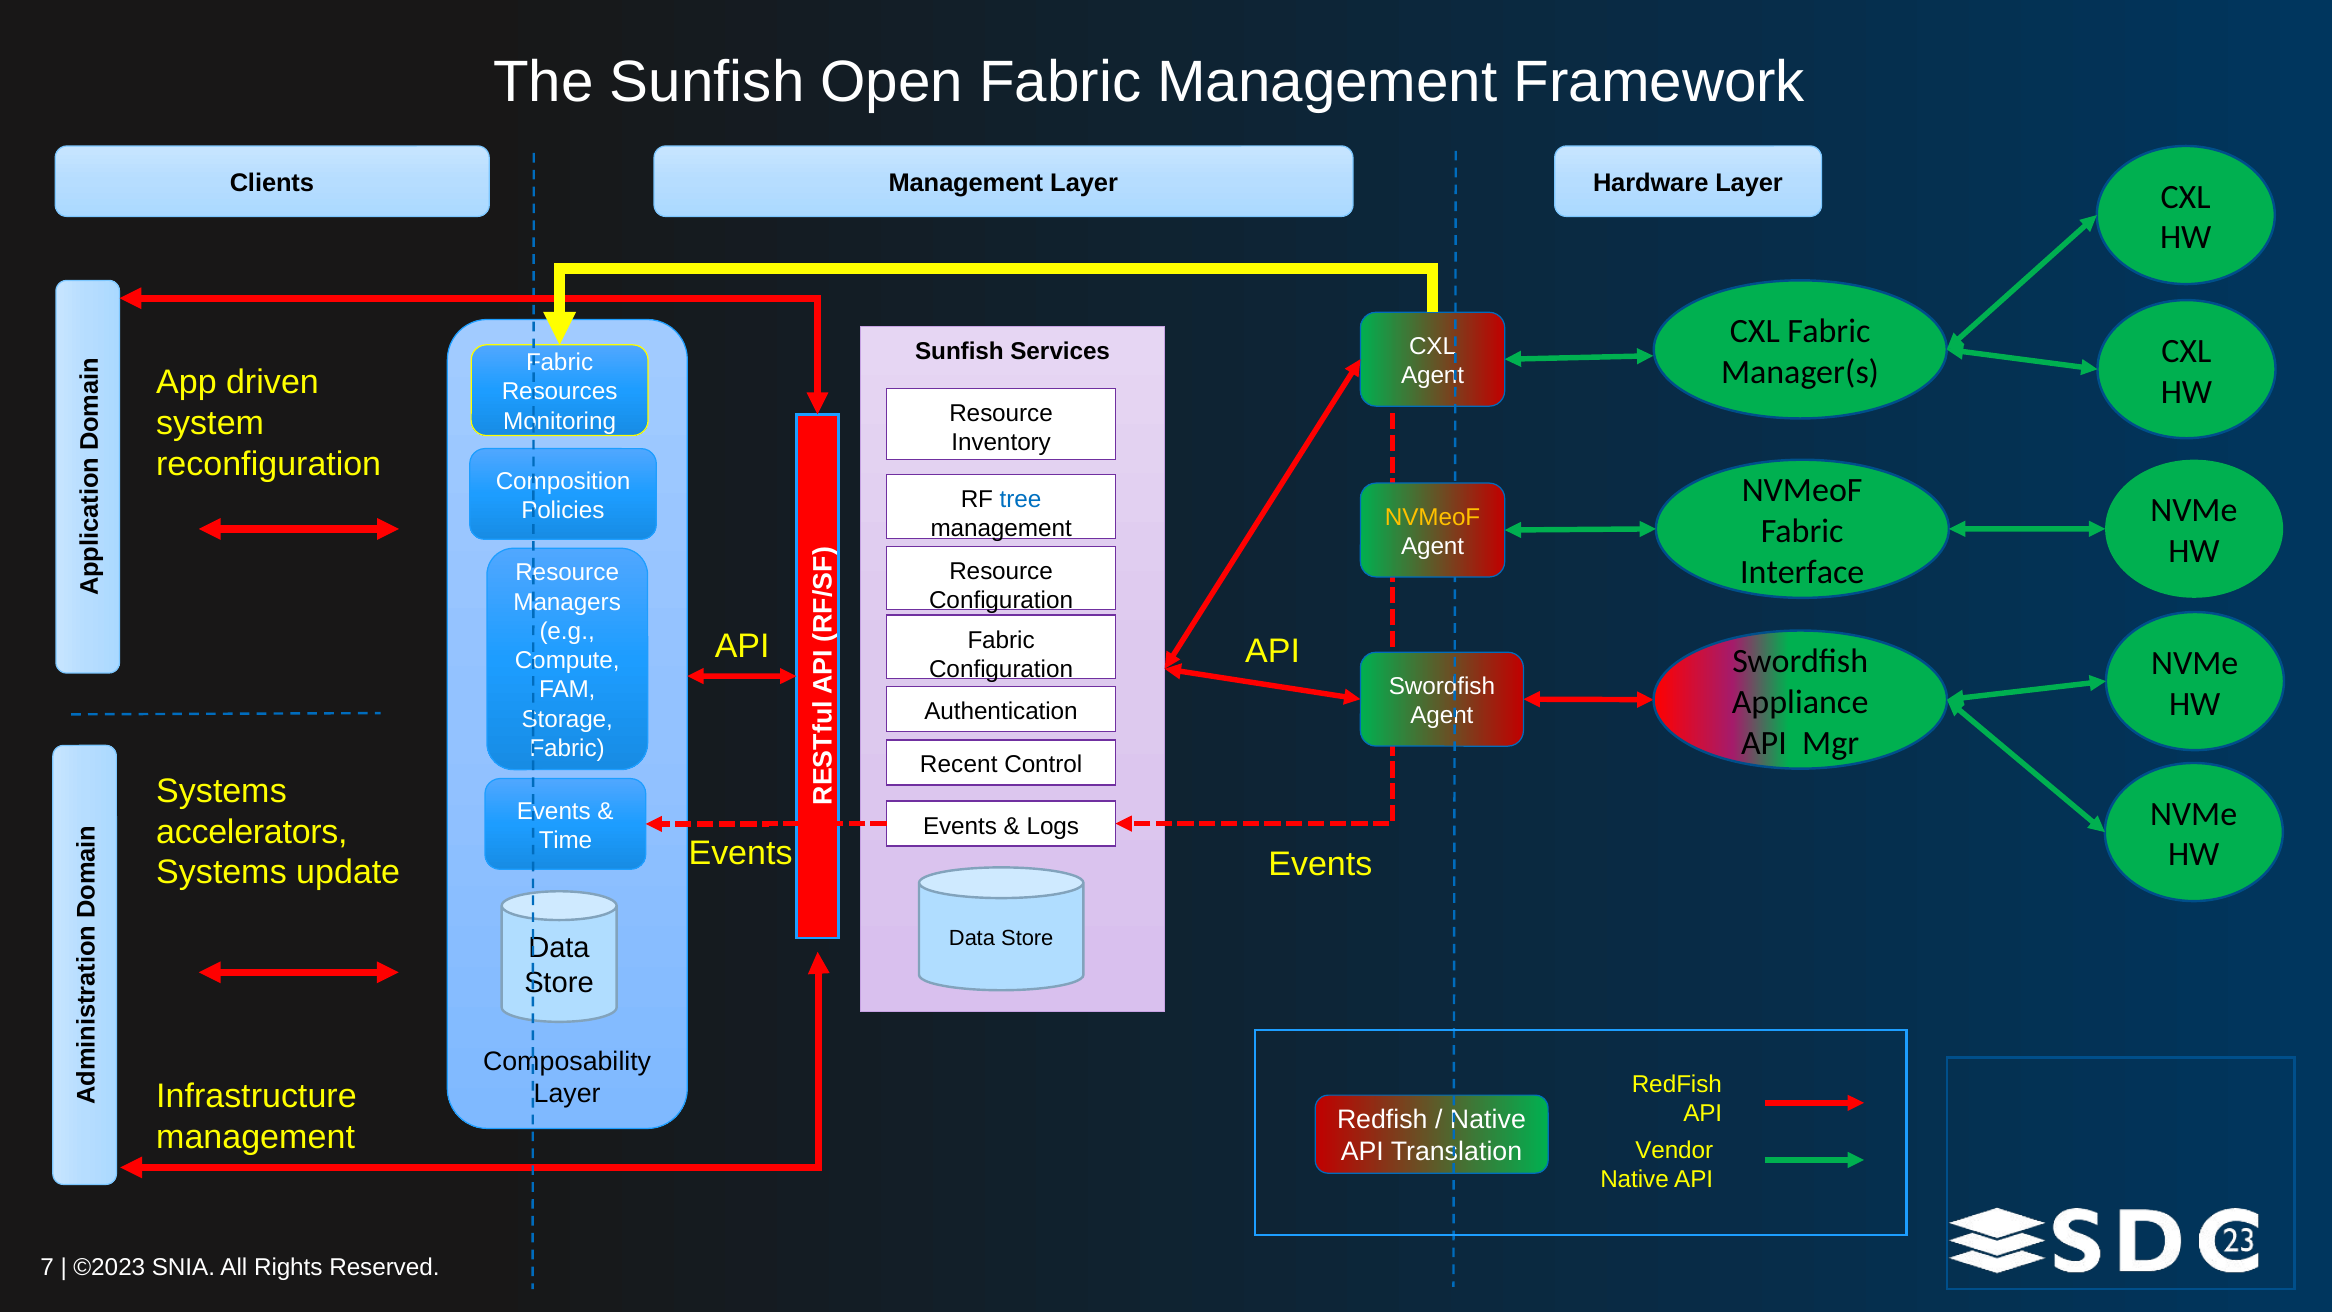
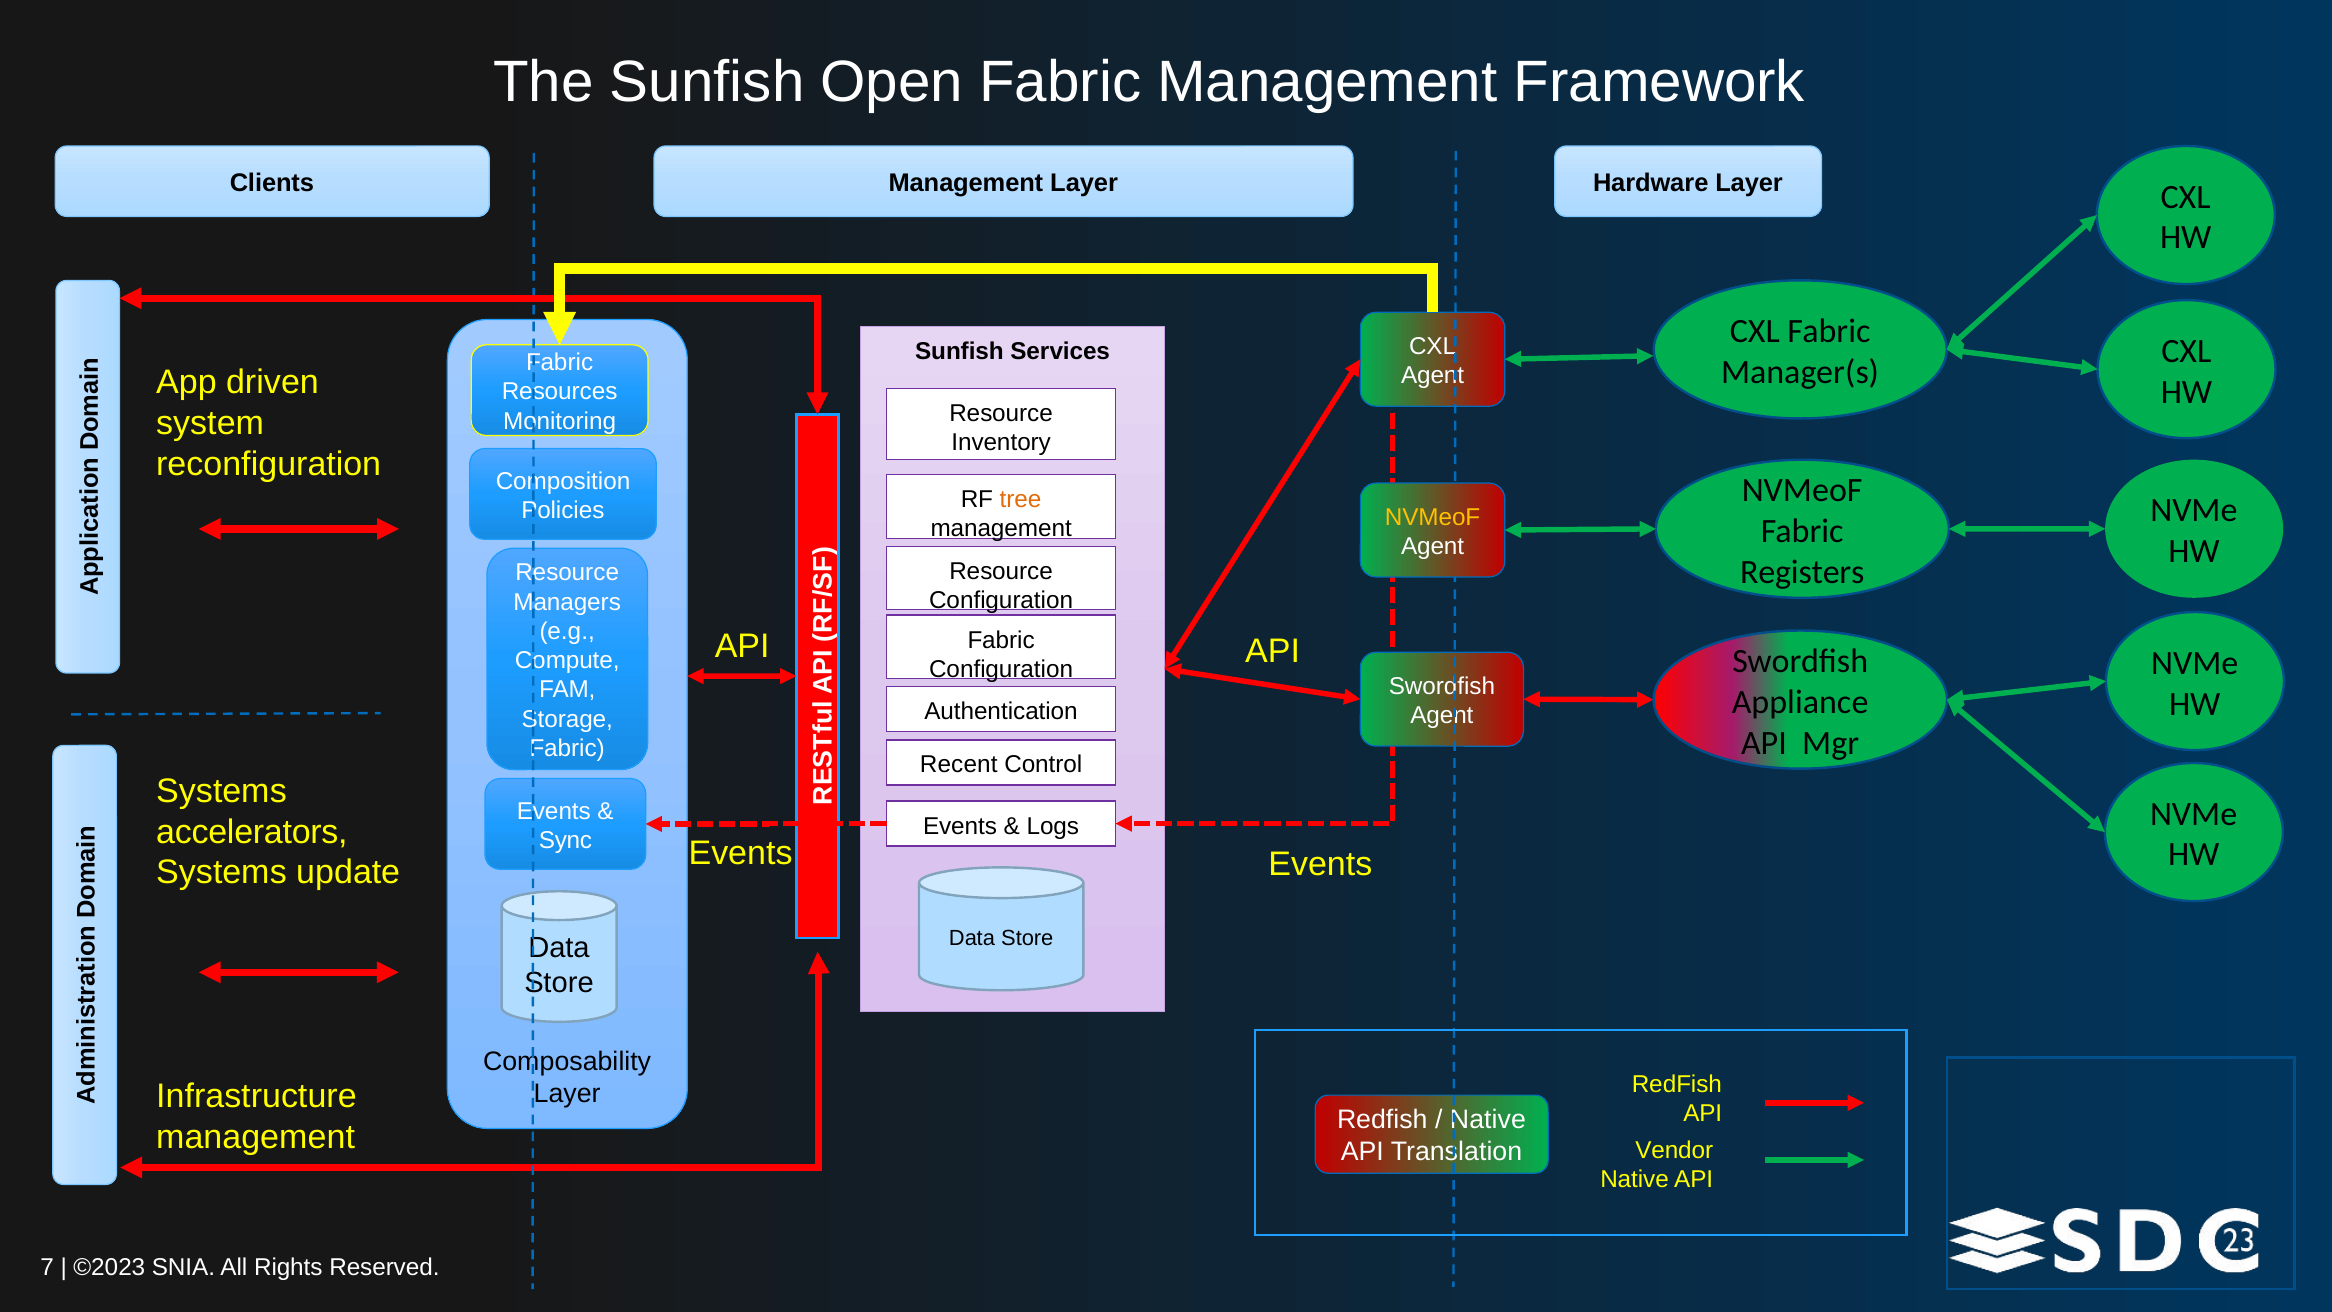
tree colour: blue -> orange (1021, 499)
Interface: Interface -> Registers (1802, 572)
Time: Time -> Sync (565, 840)
